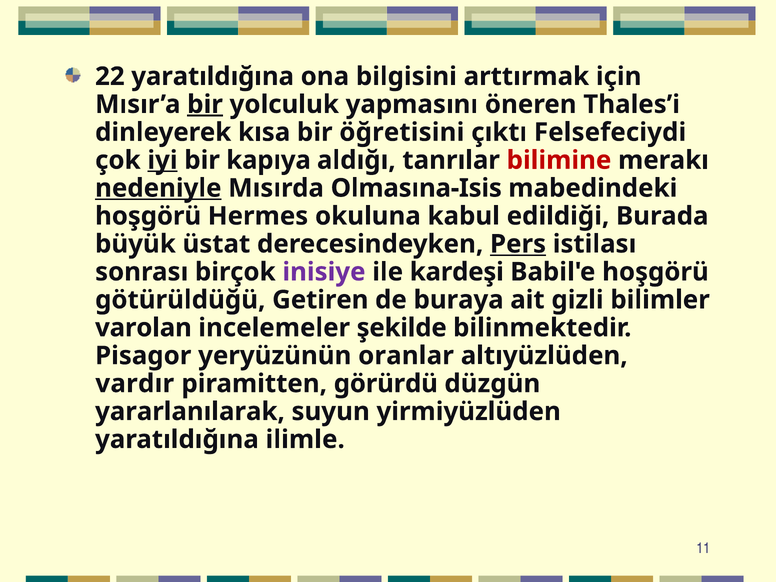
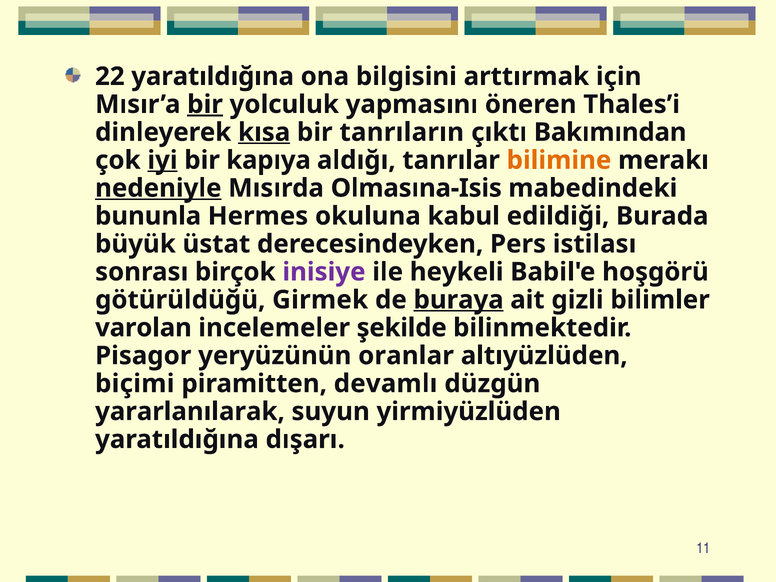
kısa underline: none -> present (264, 132)
öğretisini: öğretisini -> tanrıların (402, 132)
Felsefeciydi: Felsefeciydi -> Bakımından (610, 132)
bilimine colour: red -> orange (559, 160)
hoşgörü: hoşgörü -> bununla (148, 216)
Pers underline: present -> none (518, 244)
kardeşi: kardeşi -> heykeli (457, 272)
Getiren: Getiren -> Girmek (320, 300)
buraya underline: none -> present (459, 300)
vardır: vardır -> biçimi (135, 384)
görürdü: görürdü -> devamlı (386, 384)
ilimle: ilimle -> dışarı (305, 439)
